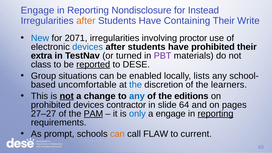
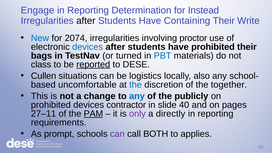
Nondisclosure: Nondisclosure -> Determination (141, 10)
after colour: orange -> black (86, 21)
2071: 2071 -> 2074 (76, 38)
extra: extra -> bags (42, 56)
PBT colour: purple -> blue (163, 56)
Group: Group -> Cullen (44, 76)
enabled: enabled -> logistics (145, 76)
lists: lists -> also (202, 76)
learners: learners -> together (229, 85)
not underline: present -> none (67, 96)
editions: editions -> publicly (191, 96)
64: 64 -> 40 (184, 105)
27–27: 27–27 -> 27–11 (44, 114)
only colour: blue -> purple (137, 114)
a engage: engage -> directly (171, 114)
reporting underline: present -> none (216, 114)
can colour: orange -> purple (117, 134)
FLAW: FLAW -> BOTH (156, 134)
current: current -> applies (196, 134)
